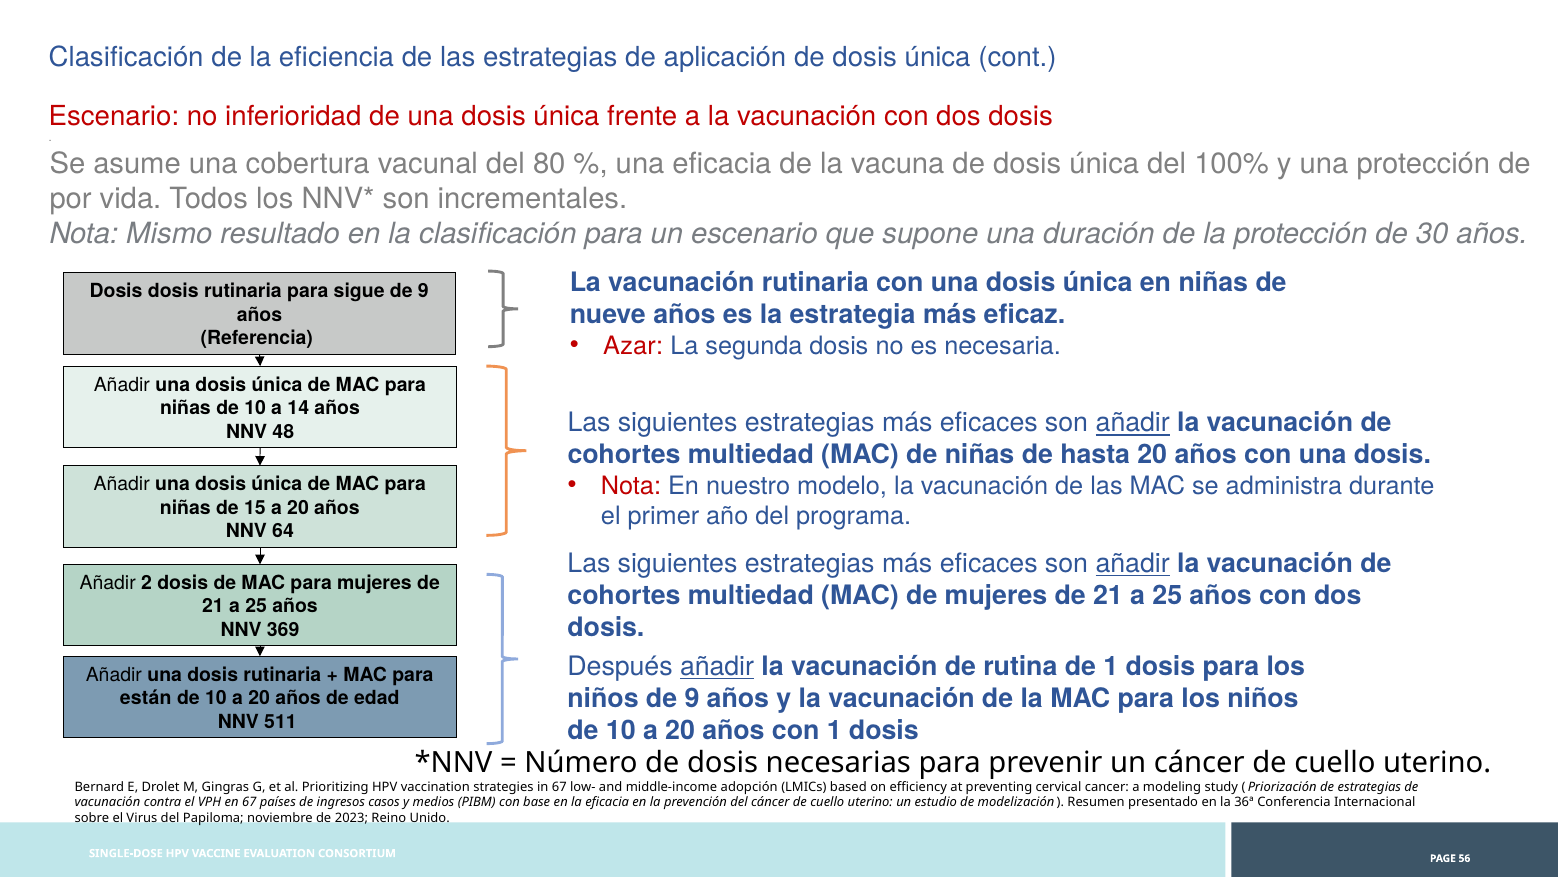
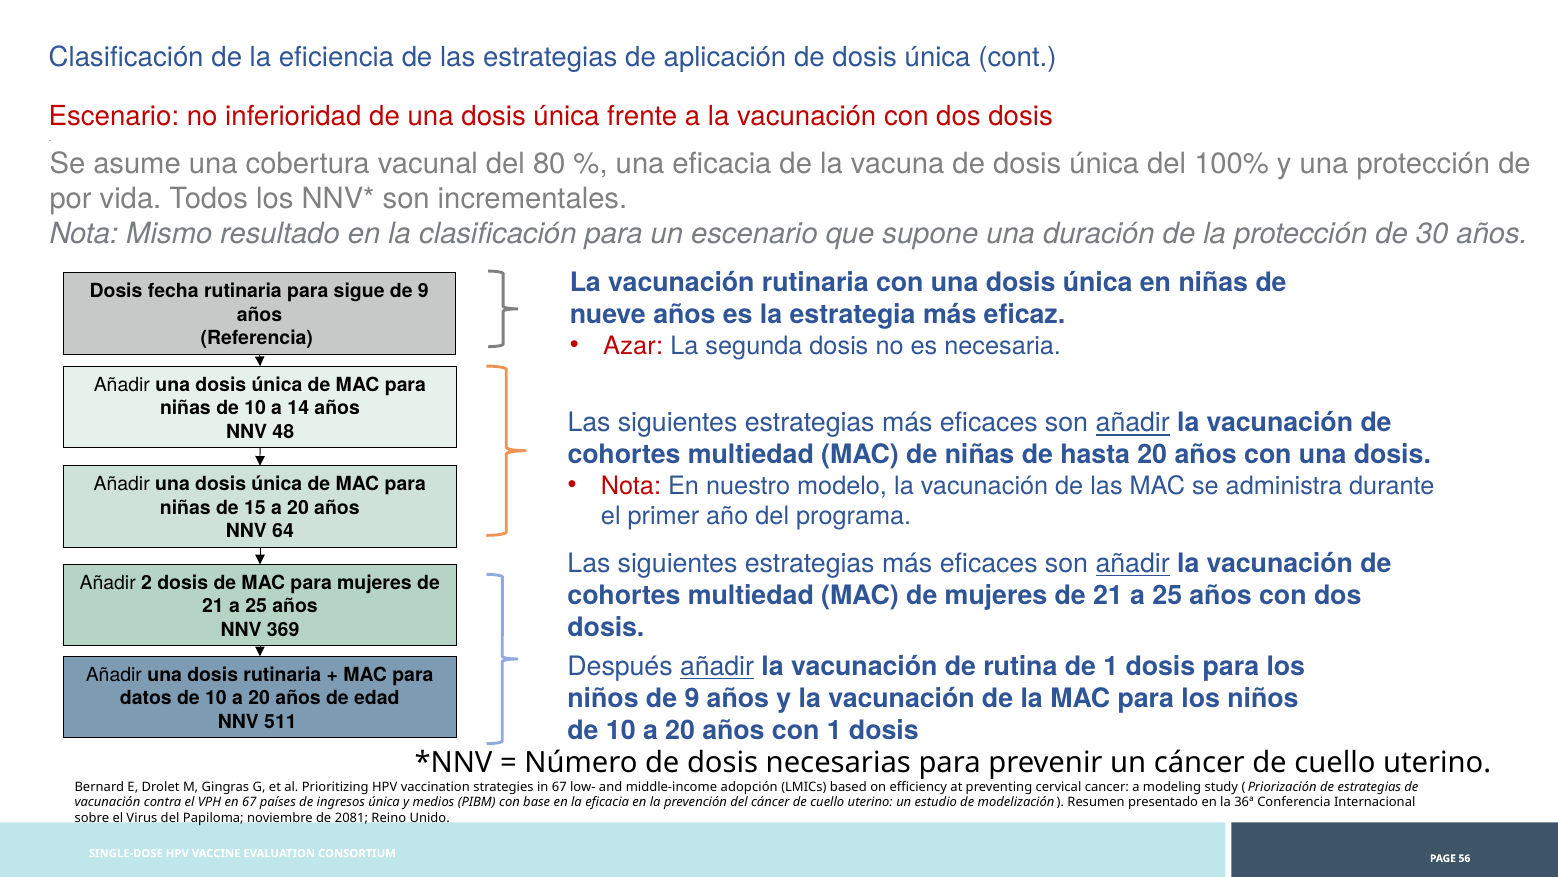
Dosis dosis: dosis -> fecha (173, 291)
están: están -> datos (146, 698)
ingresos casos: casos -> única (384, 802)
2023: 2023 -> 2081 (351, 817)
